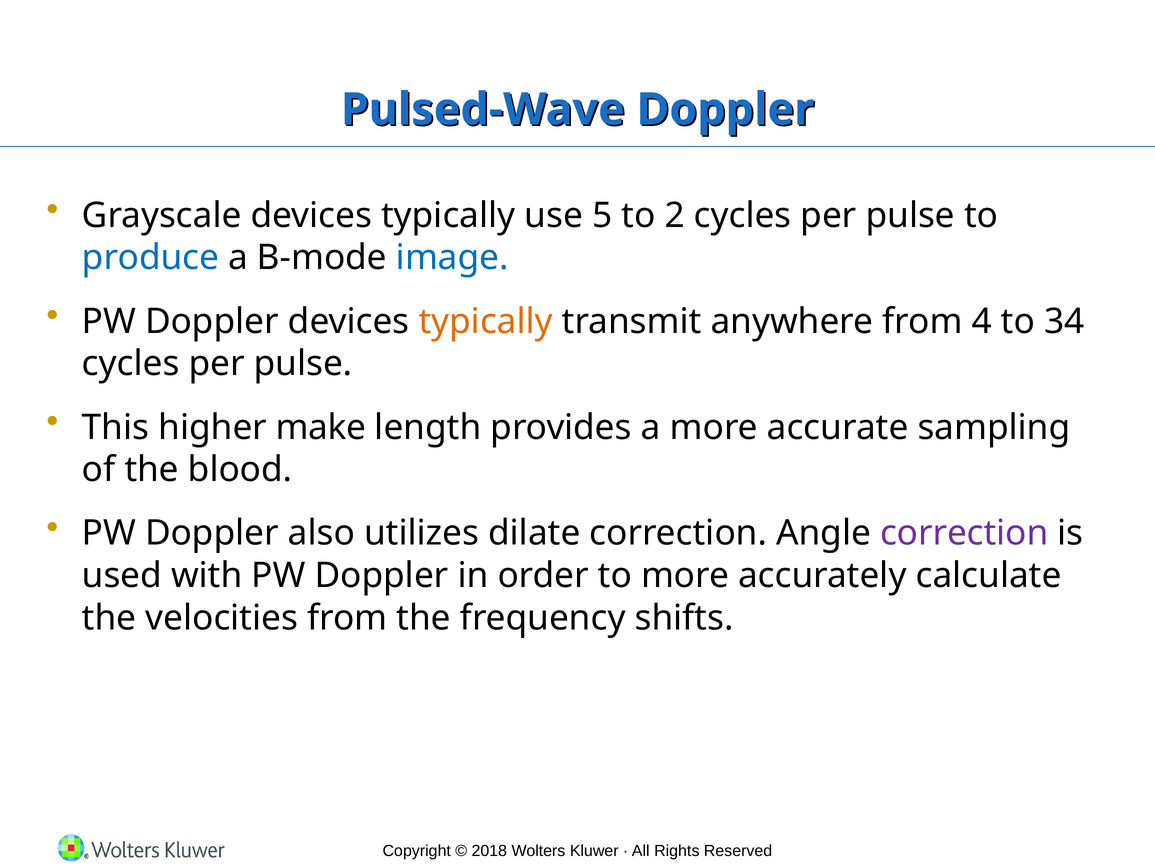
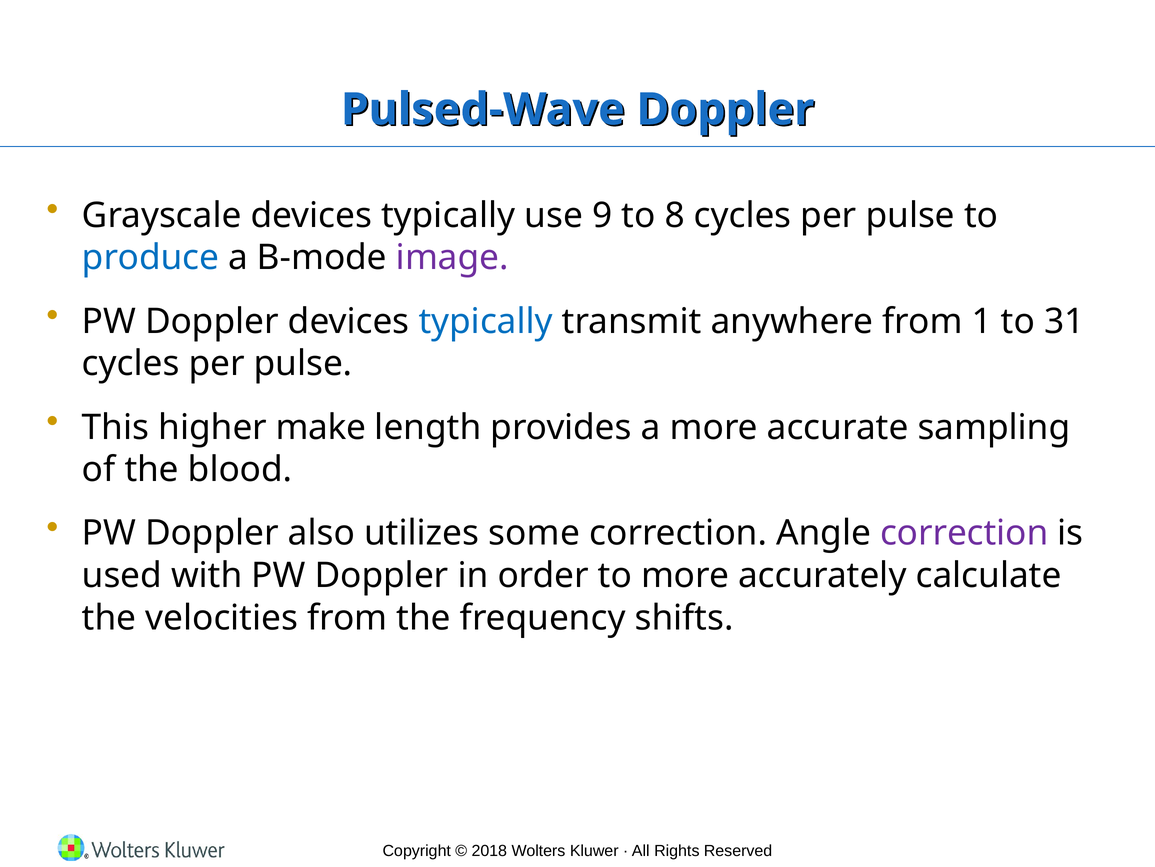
5: 5 -> 9 (602, 215)
2: 2 -> 8 (675, 215)
image colour: blue -> purple (452, 258)
typically colour: orange -> blue (486, 321)
4: 4 -> 1 (982, 321)
34: 34 -> 31 (1064, 321)
dilate: dilate -> some (534, 533)
